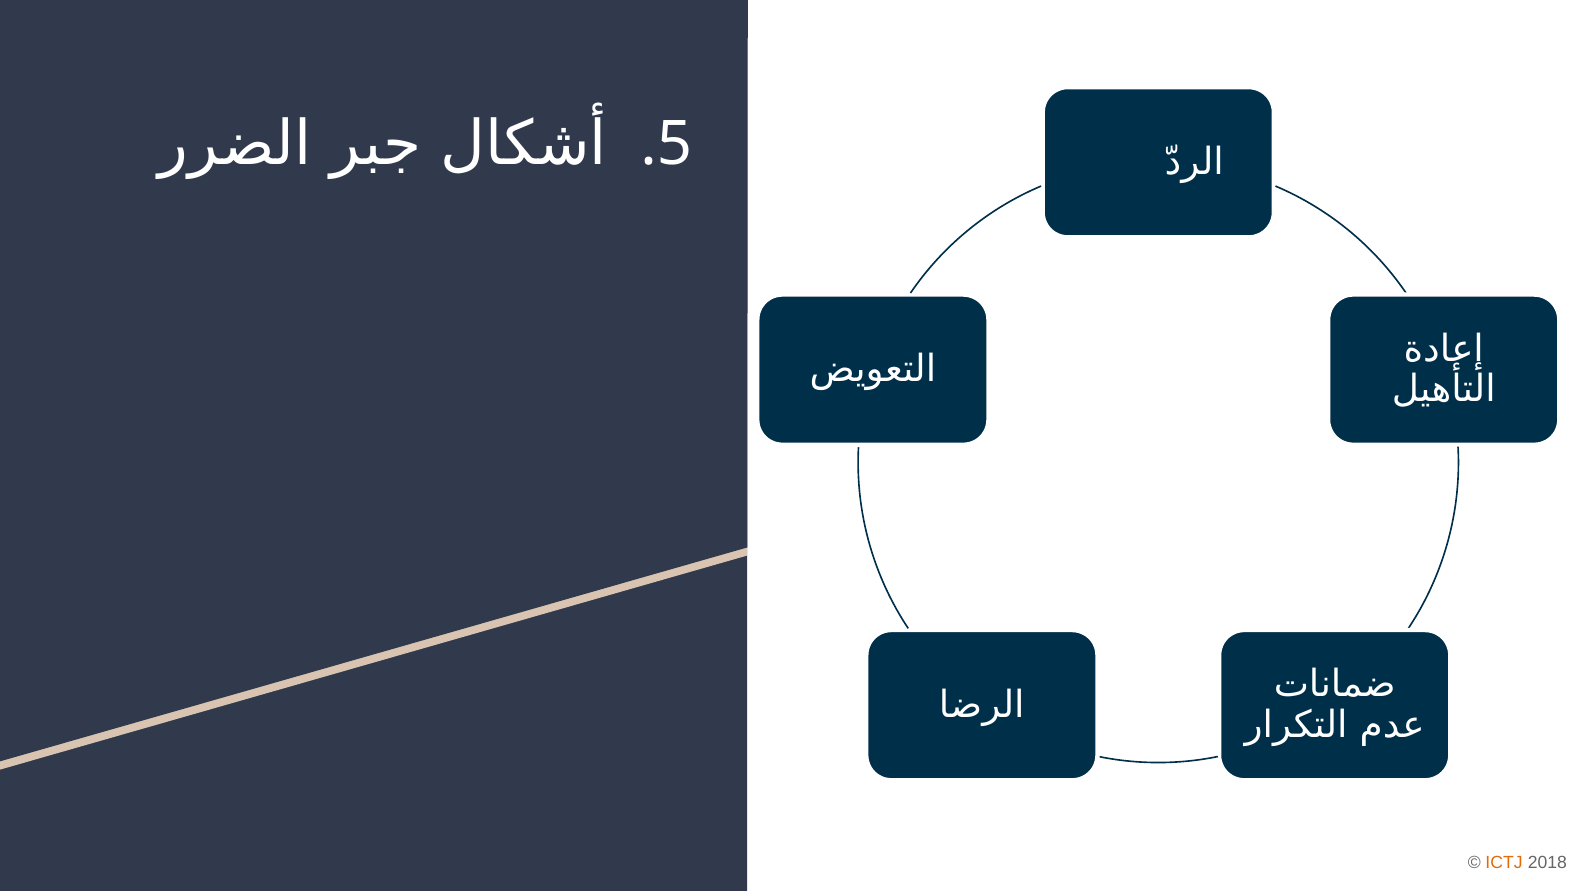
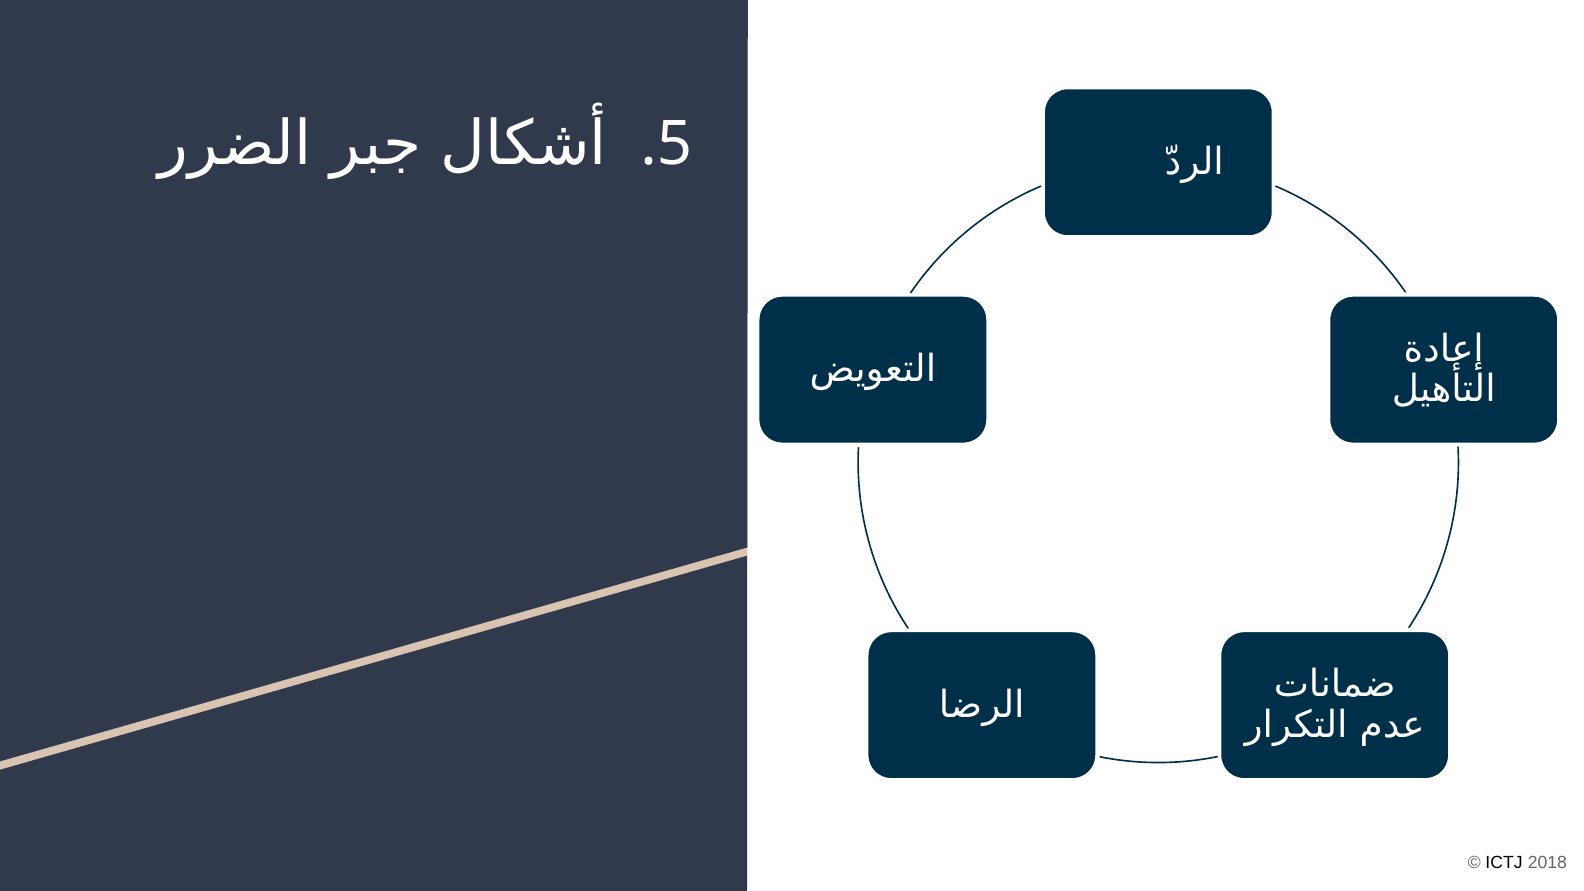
ICTJ colour: orange -> black (1504, 863)
